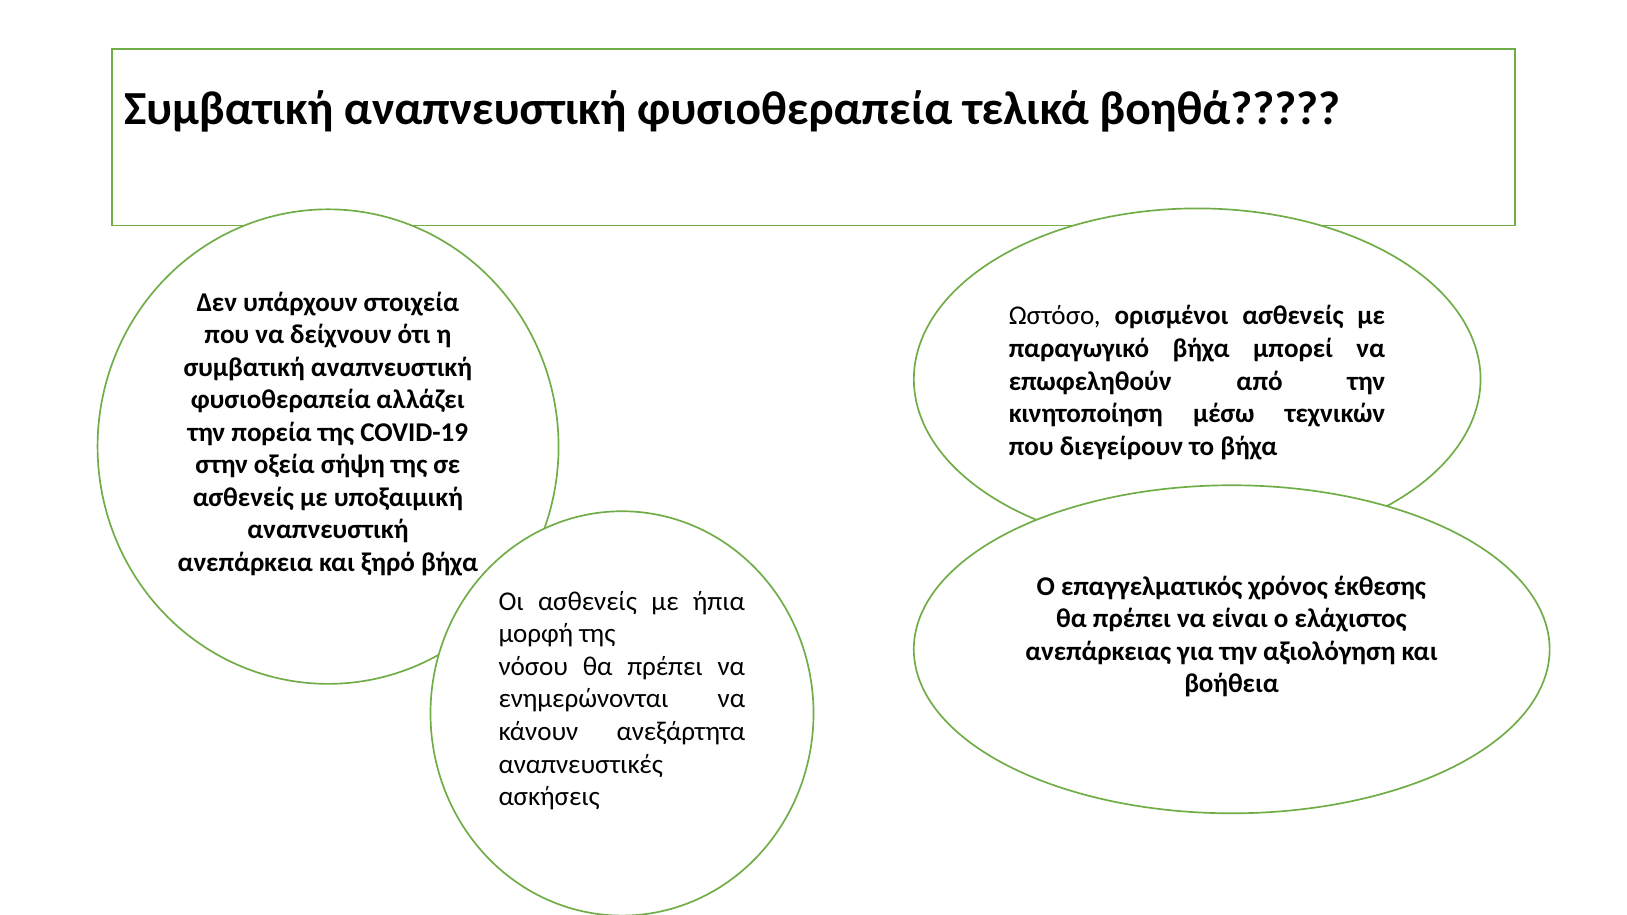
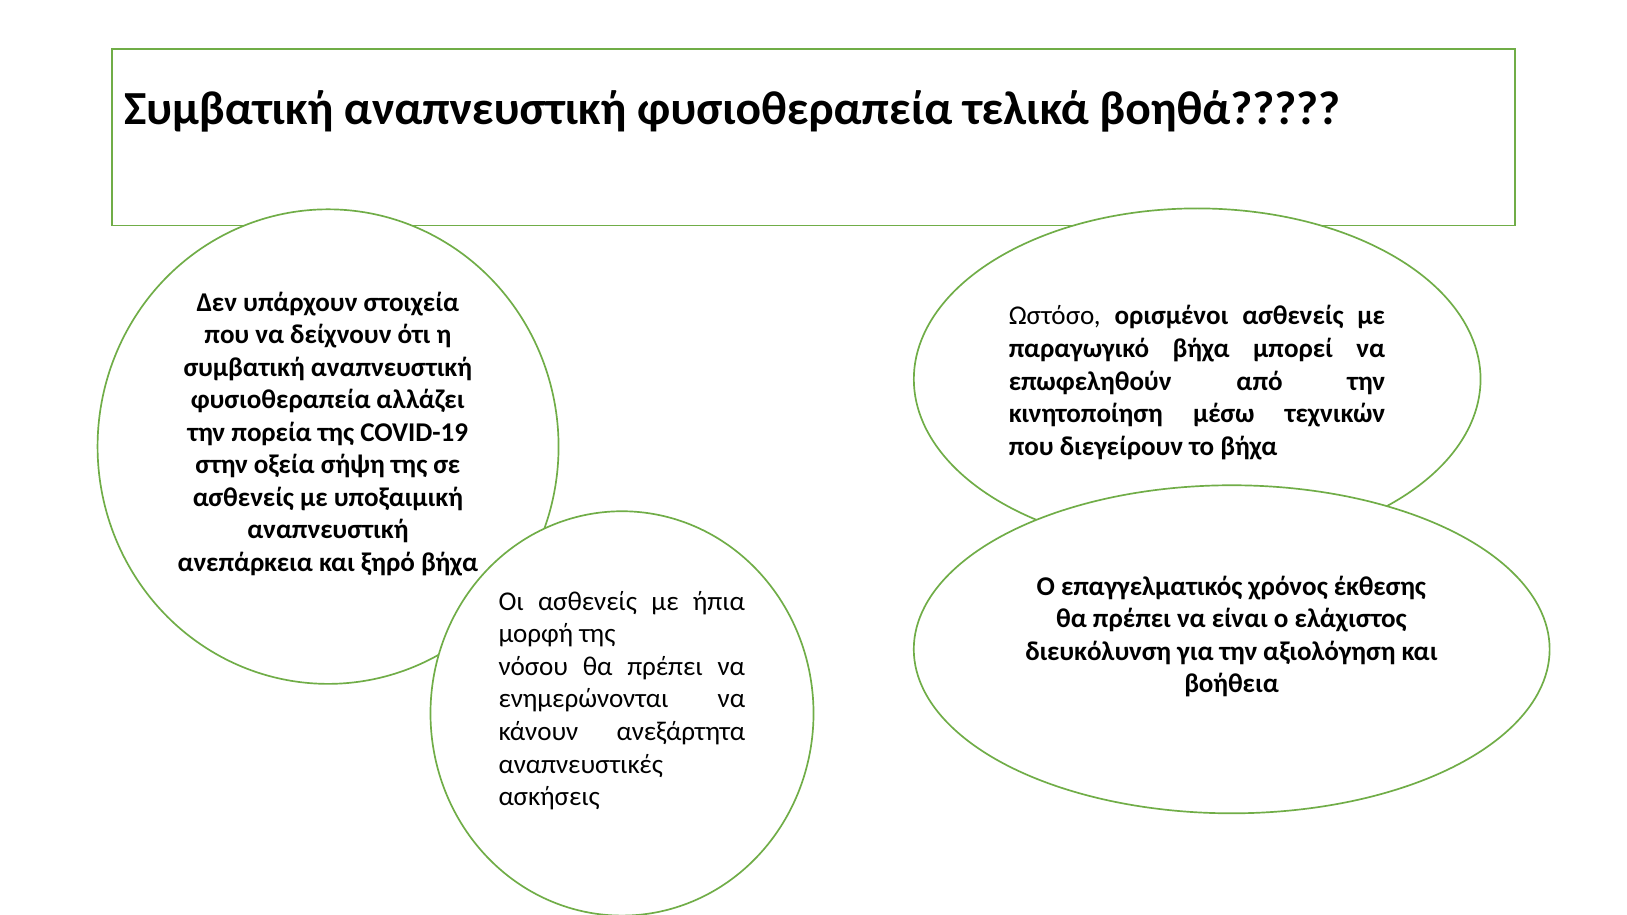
ανεπάρκειας: ανεπάρκειας -> διευκόλυνση (1098, 651)
